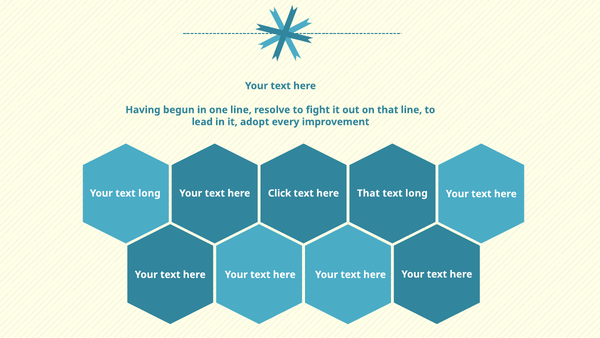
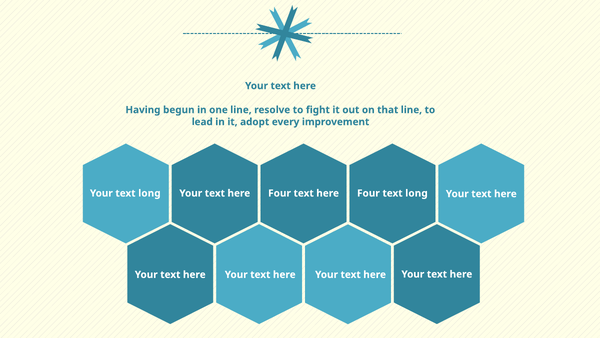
Your text here Click: Click -> Four (280, 193)
That: That -> Four (368, 193)
